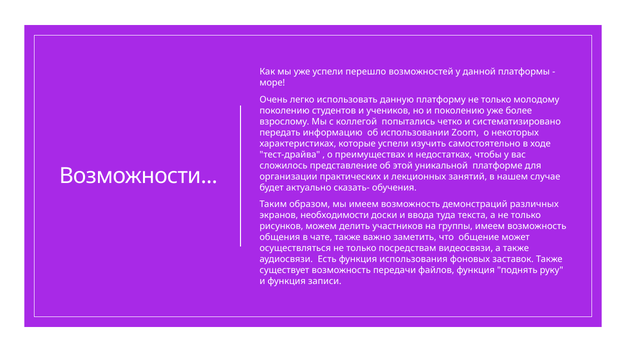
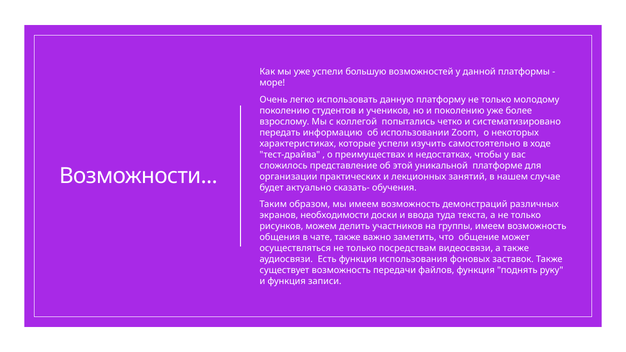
перешло: перешло -> большую (366, 72)
